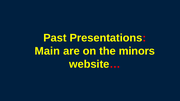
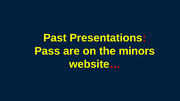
Main: Main -> Pass (47, 51)
